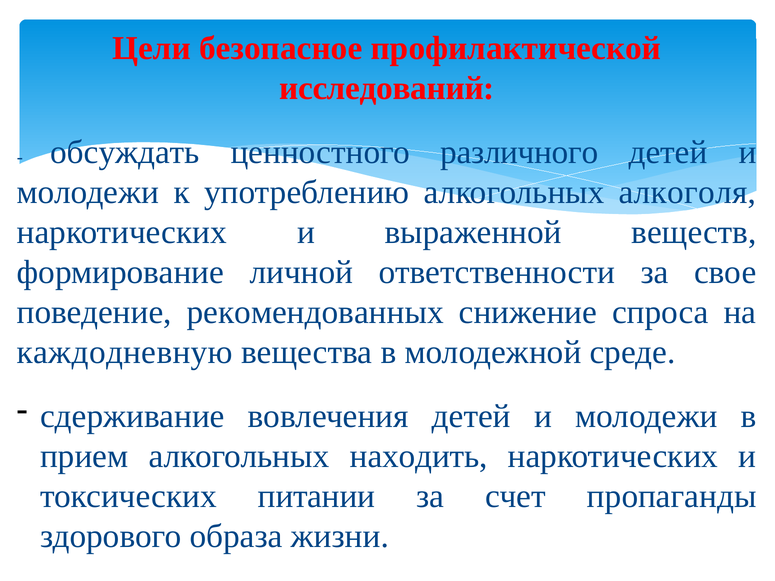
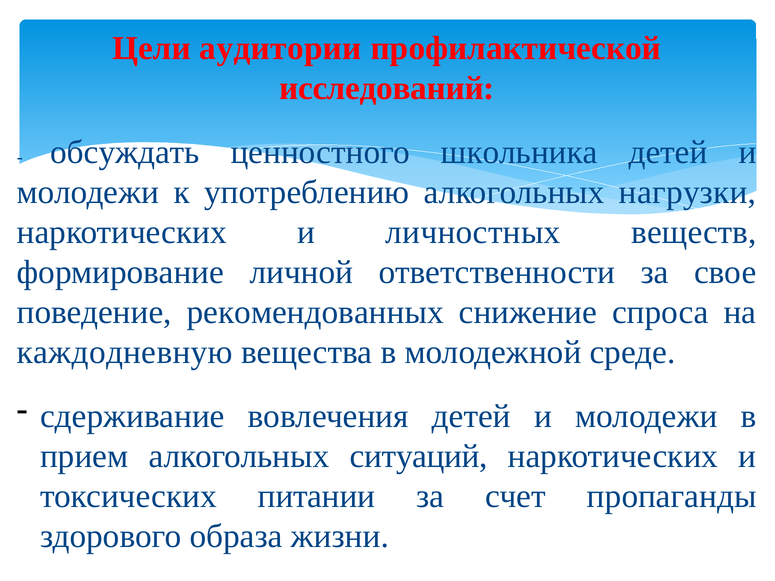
безопасное: безопасное -> аудитории (281, 48)
различного: различного -> школьника (519, 152)
алкоголя: алкоголя -> нагрузки (688, 192)
выраженной: выраженной -> личностных (473, 232)
находить: находить -> ситуаций (419, 456)
